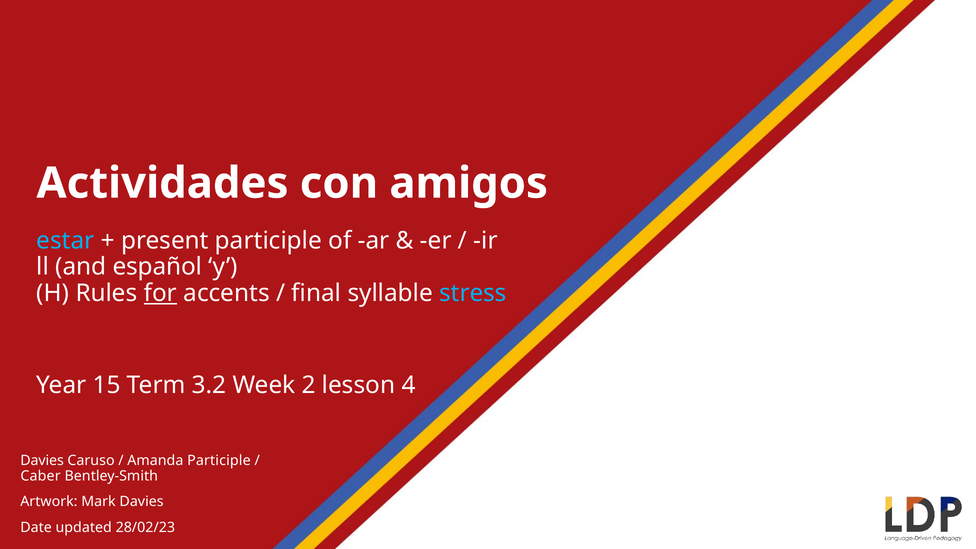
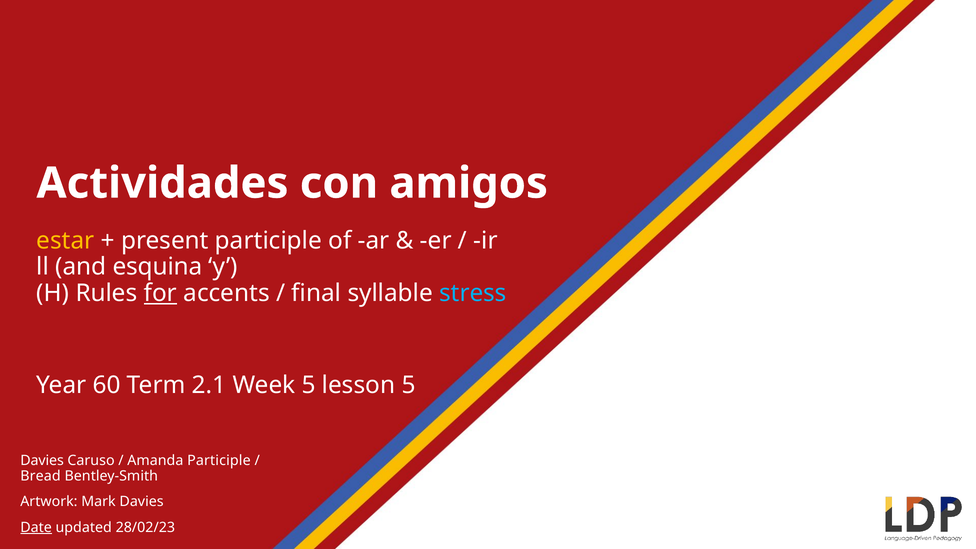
estar colour: light blue -> yellow (65, 241)
español: español -> esquina (158, 267)
15: 15 -> 60 (107, 385)
3.2: 3.2 -> 2.1 (209, 385)
Week 2: 2 -> 5 (309, 385)
lesson 4: 4 -> 5 (409, 385)
Caber: Caber -> Bread (41, 476)
Date underline: none -> present (36, 527)
